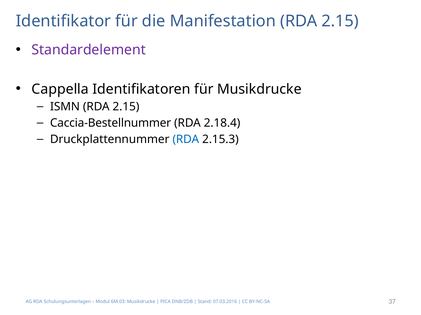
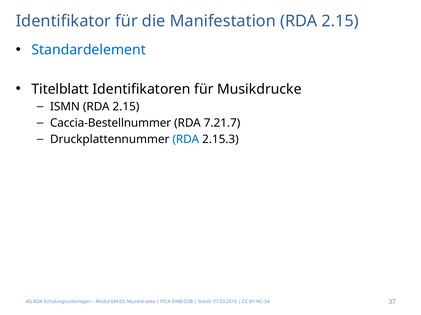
Standardelement colour: purple -> blue (89, 50)
Cappella: Cappella -> Titelblatt (60, 89)
2.18.4: 2.18.4 -> 7.21.7 (222, 123)
